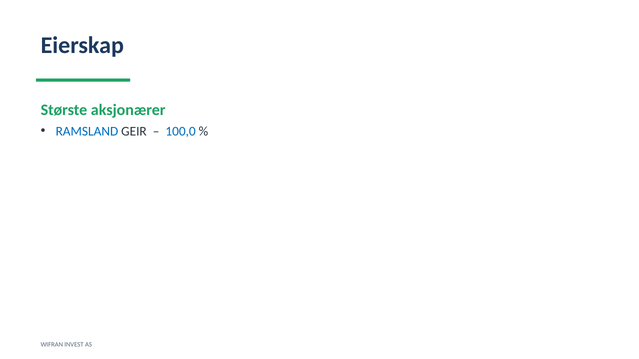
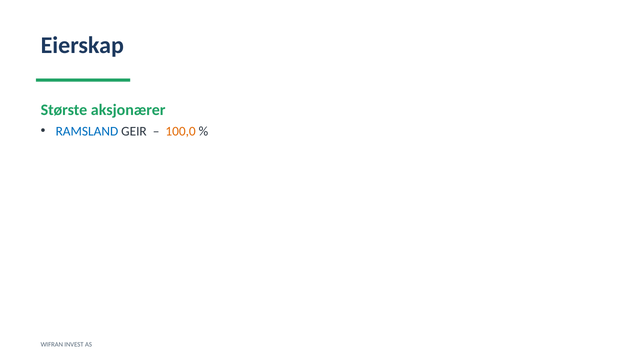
100,0 colour: blue -> orange (181, 131)
